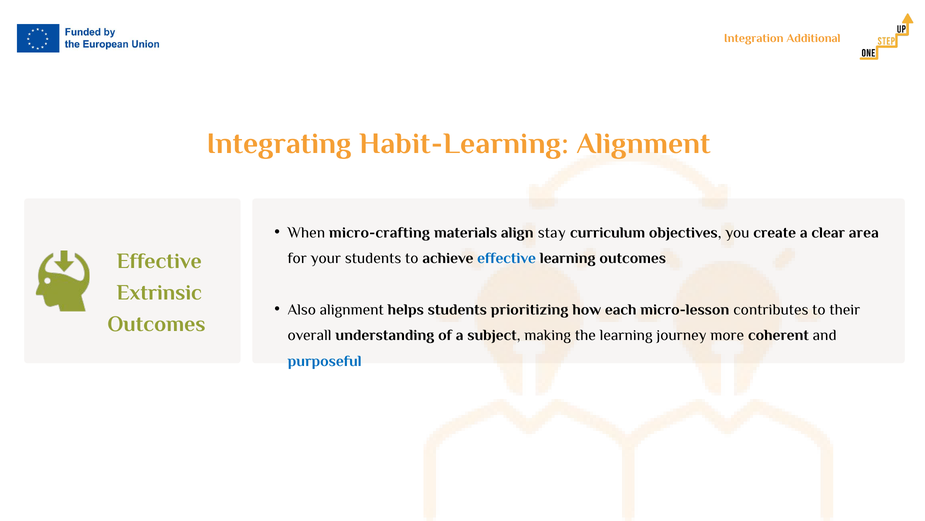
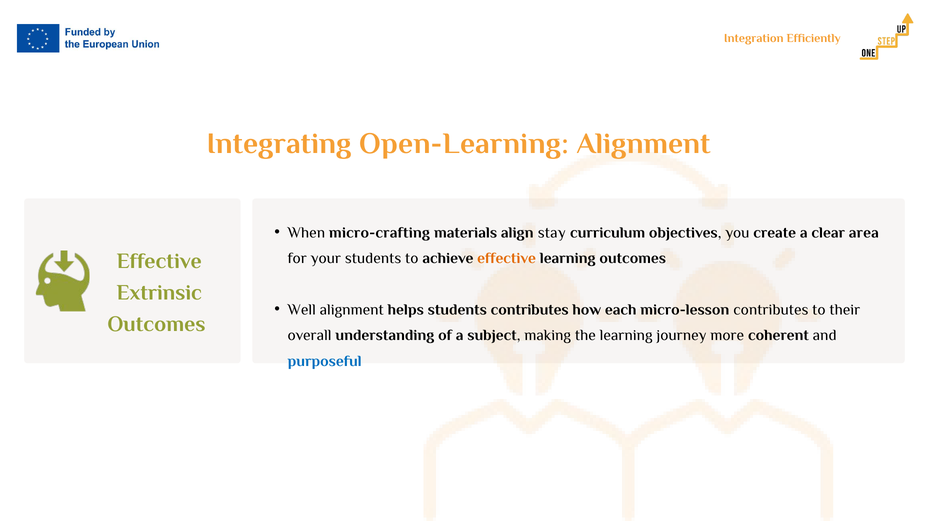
Additional: Additional -> Efficiently (814, 38)
Habit-Learning: Habit-Learning -> Open-Learning (464, 143)
effective colour: blue -> orange (507, 258)
Also: Also -> Well (302, 309)
students prioritizing: prioritizing -> contributes (530, 309)
